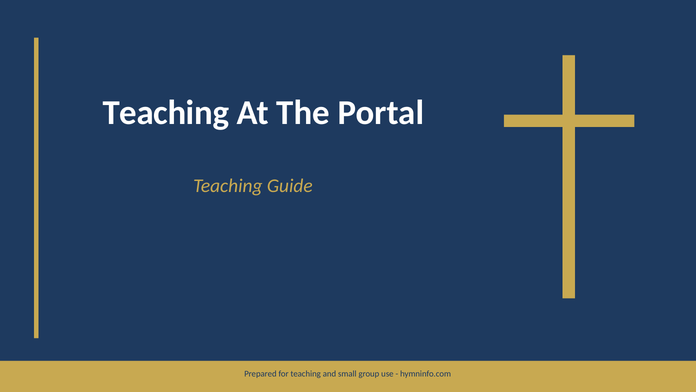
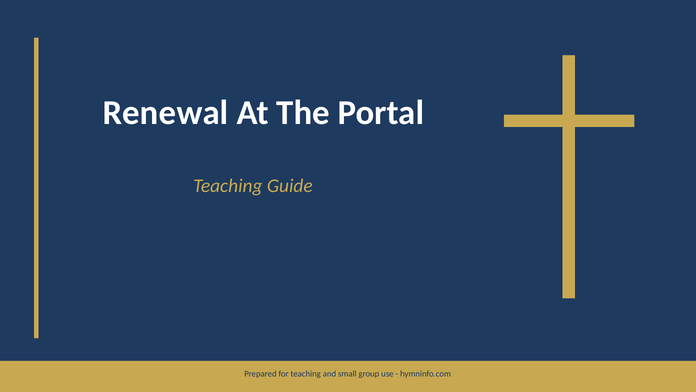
Teaching: Teaching -> Renewal (166, 112)
